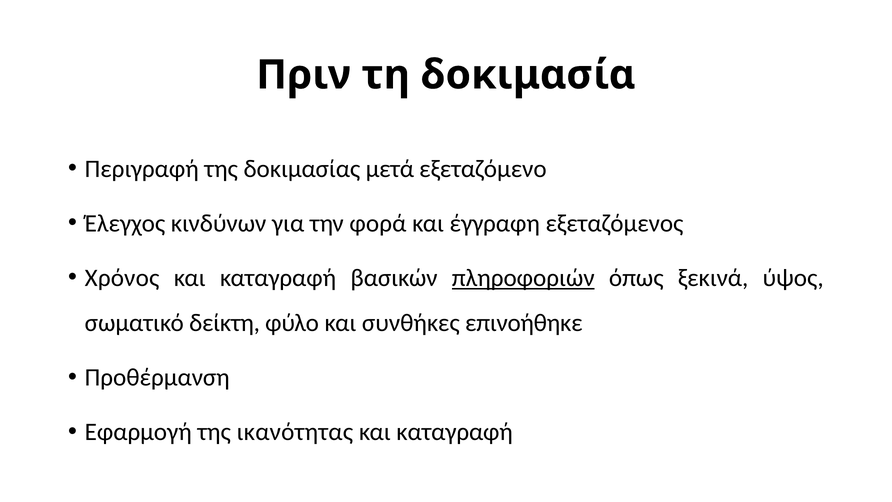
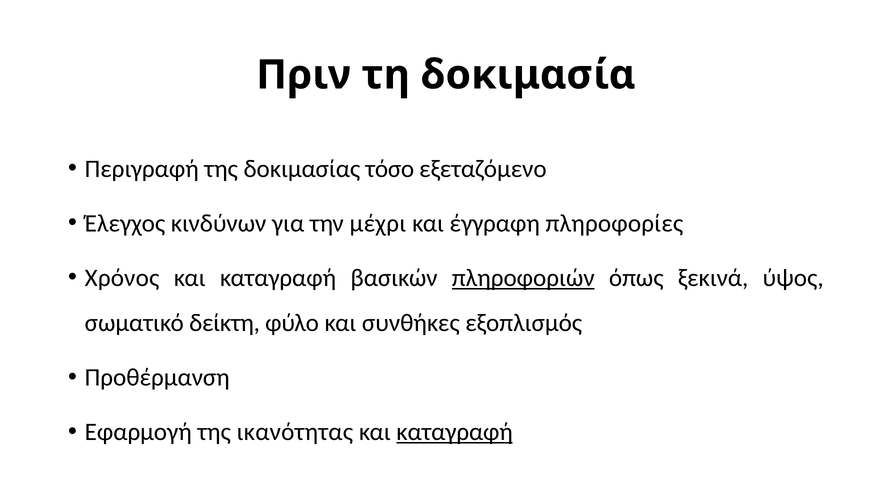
μετά: μετά -> τόσο (390, 169)
φορά: φορά -> μέχρι (378, 223)
εξεταζόμενος: εξεταζόμενος -> πληροφορίες (614, 223)
επινοήθηκε: επινοήθηκε -> εξοπλισμός (524, 323)
καταγραφή underline: none -> present (455, 432)
